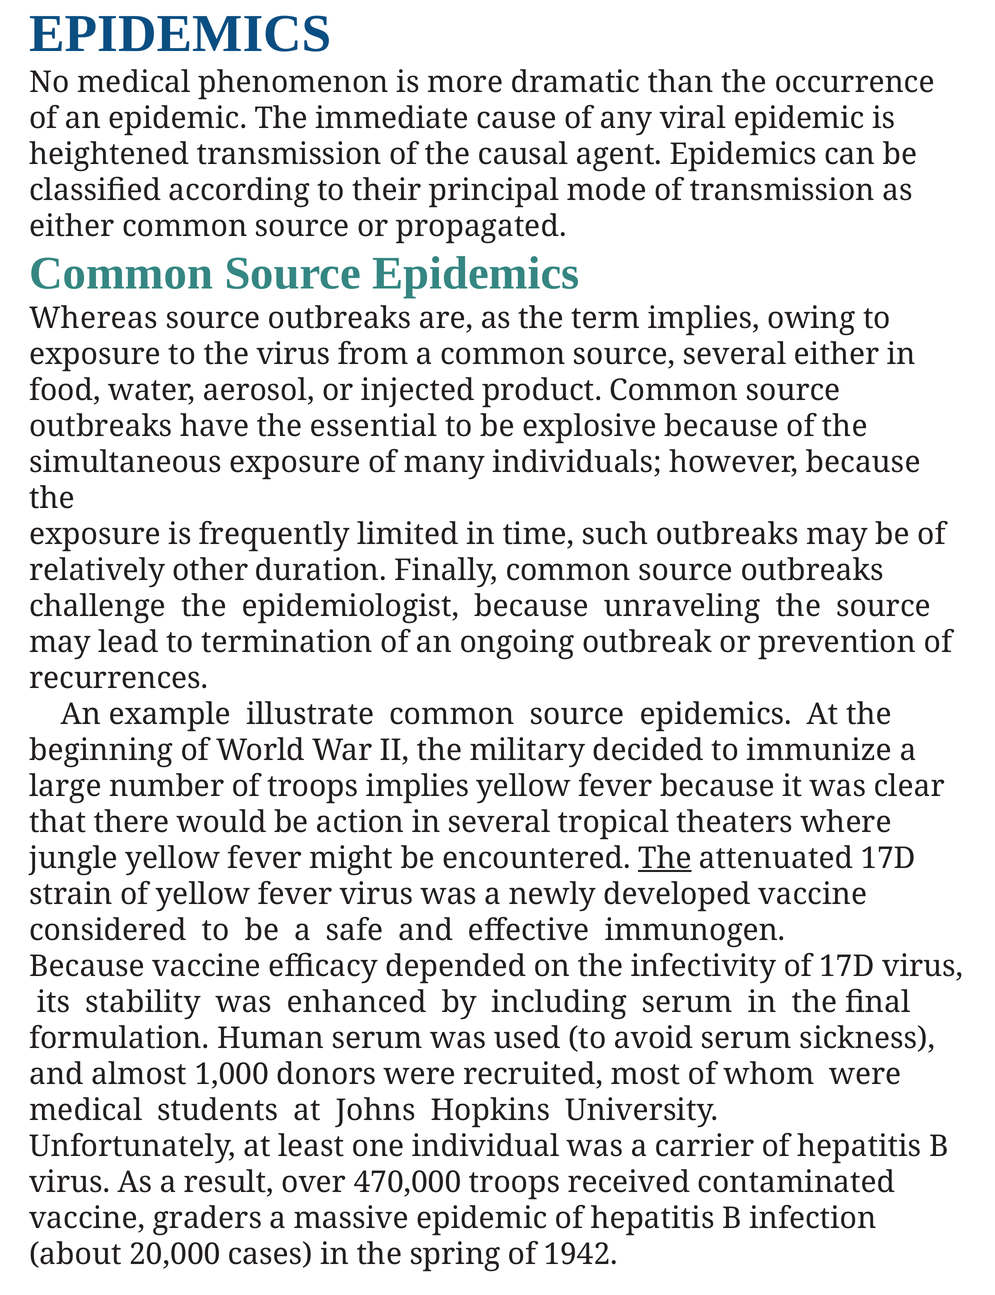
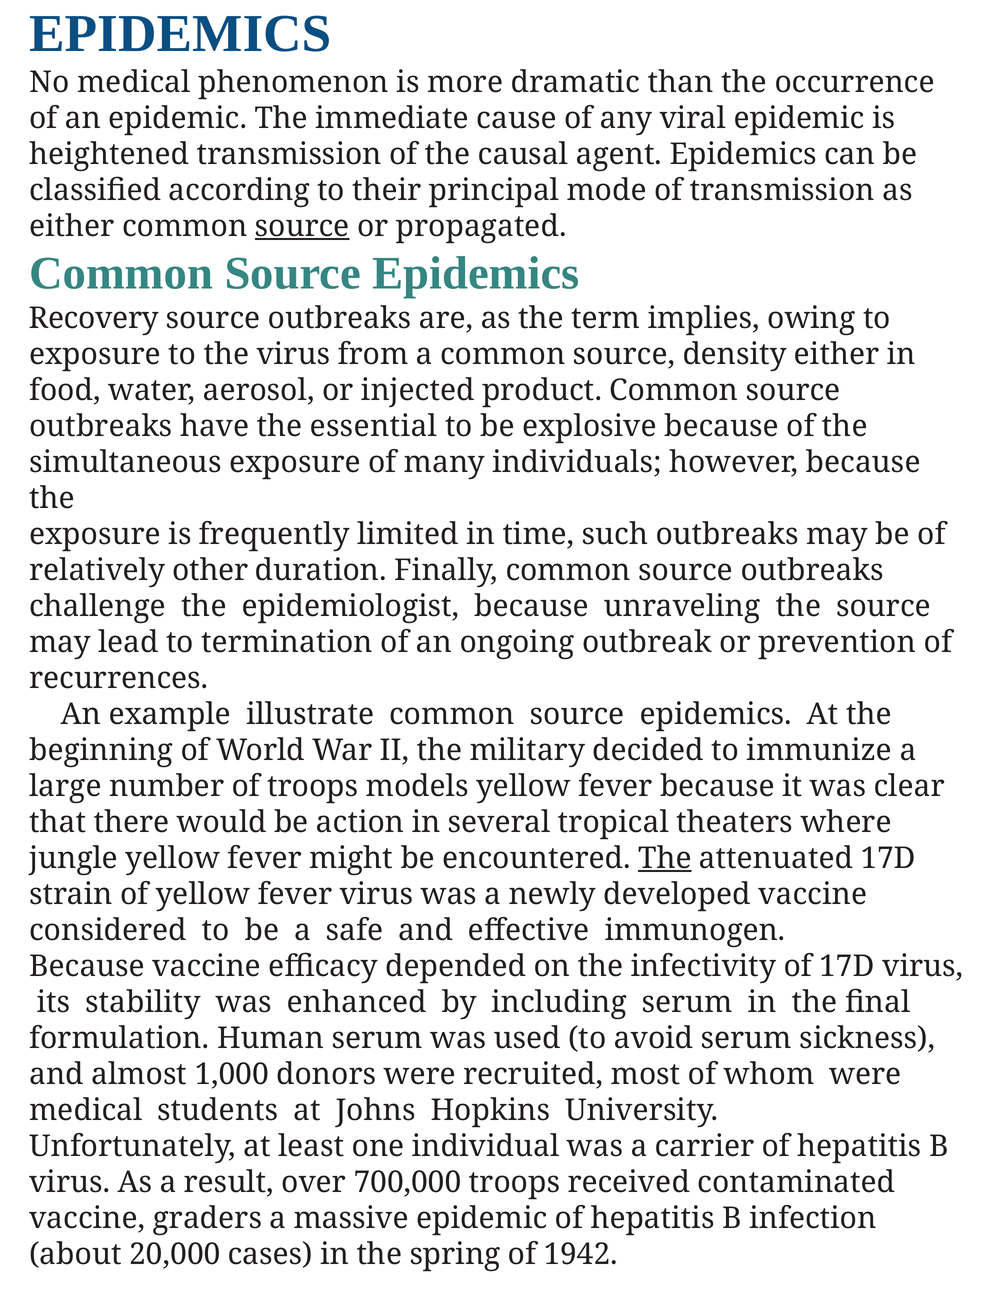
source underline: none -> present (302, 226)
Whereas: Whereas -> Recovery (94, 318)
source several: several -> density (735, 354)
troops implies: implies -> models (417, 786)
470,000: 470,000 -> 700,000 (408, 1182)
